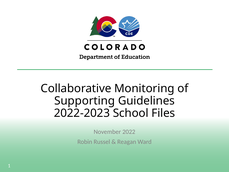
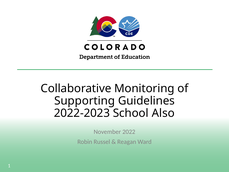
Files: Files -> Also (163, 113)
